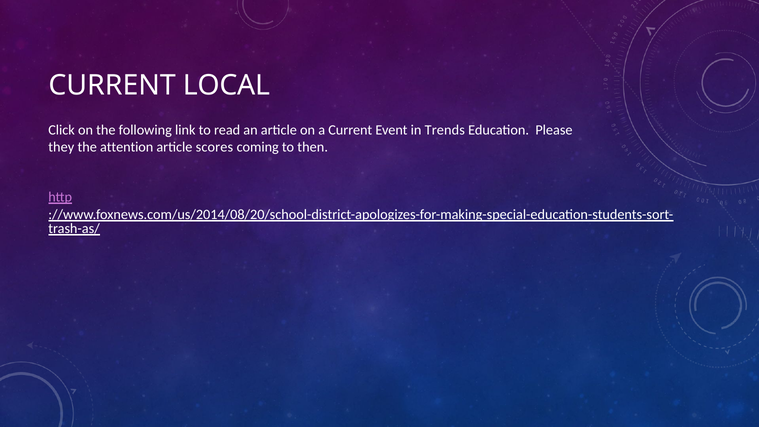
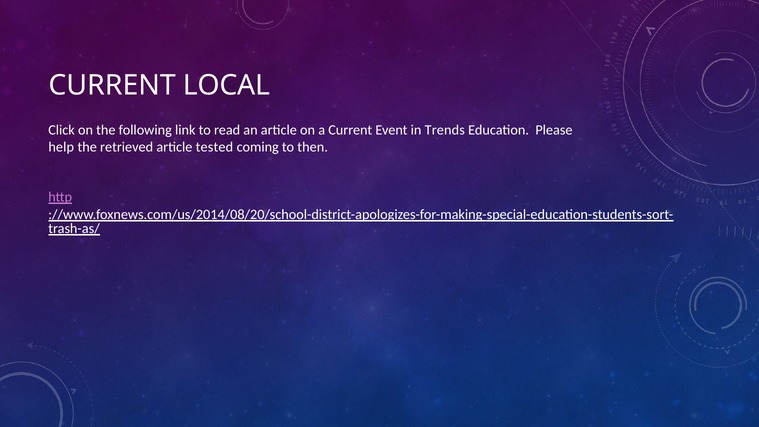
they: they -> help (61, 147)
attention: attention -> retrieved (127, 147)
scores: scores -> tested (214, 147)
